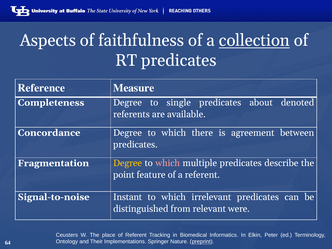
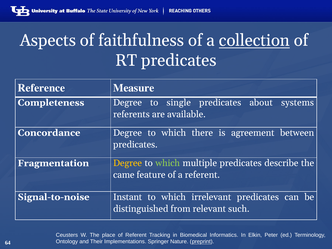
denoted: denoted -> systems (297, 103)
which colour: pink -> light green (168, 163)
point: point -> came (124, 175)
were: were -> such (239, 209)
